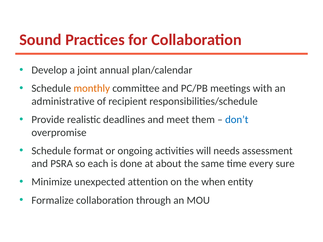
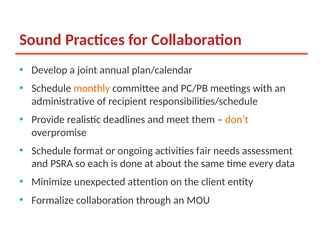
don’t colour: blue -> orange (237, 120)
will: will -> fair (204, 151)
sure: sure -> data (285, 164)
when: when -> client (213, 182)
